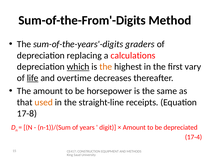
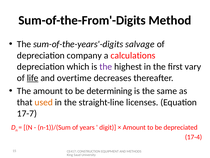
graders: graders -> salvage (140, 44)
replacing: replacing -> company (84, 55)
which underline: present -> none (78, 66)
the colour: orange -> purple (106, 66)
horsepower: horsepower -> determining (109, 91)
receipts: receipts -> licenses (142, 102)
17-8: 17-8 -> 17-7 (27, 113)
